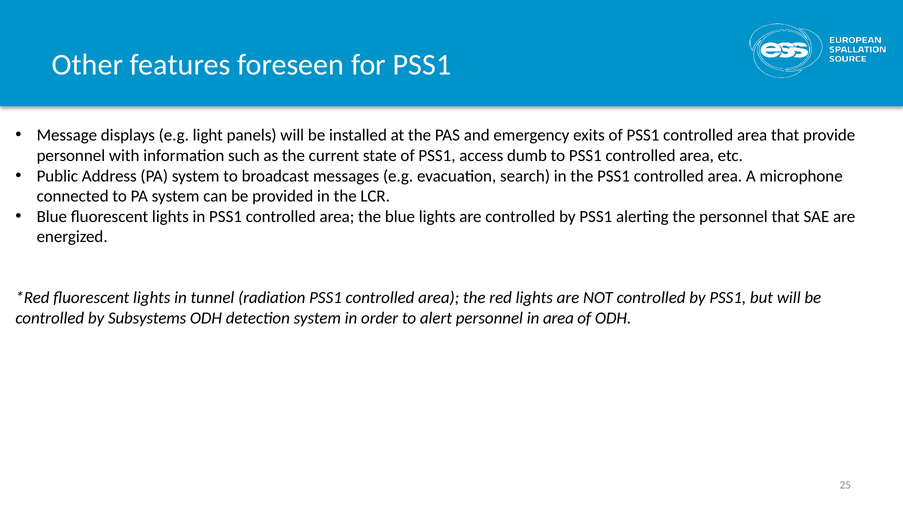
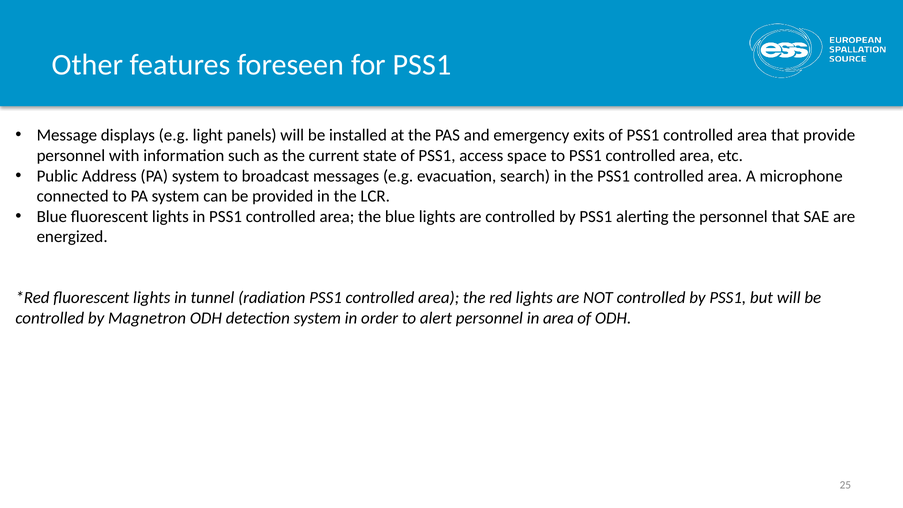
dumb: dumb -> space (527, 156)
Subsystems: Subsystems -> Magnetron (147, 318)
